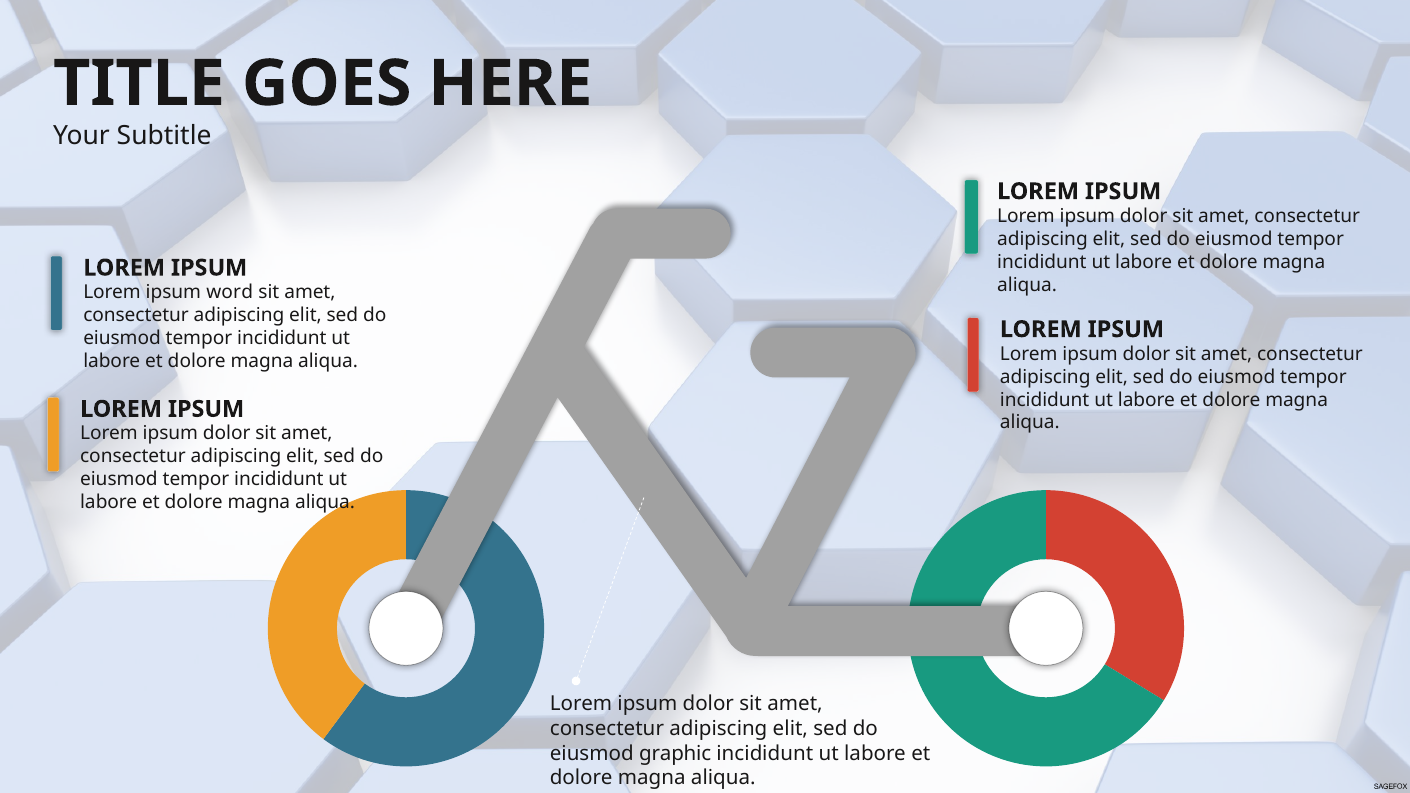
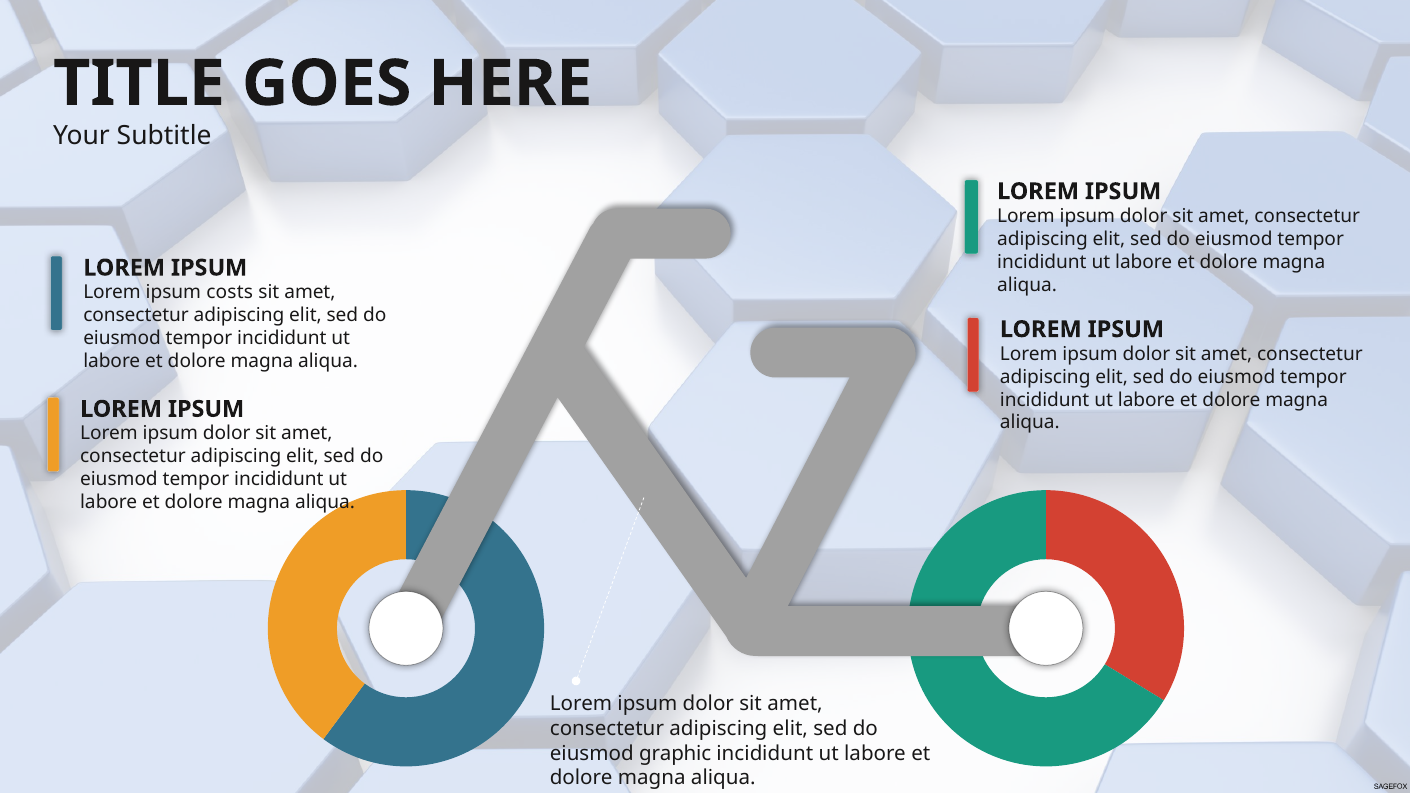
word: word -> costs (230, 292)
